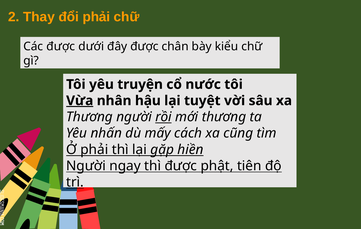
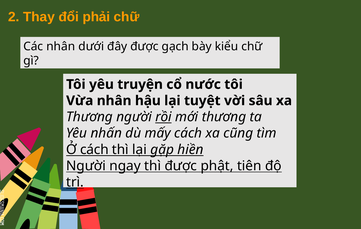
Các được: được -> nhân (61, 46)
chân: chân -> gạch (175, 46)
Vừa underline: present -> none (80, 101)
Ở phải: phải -> cách (94, 150)
